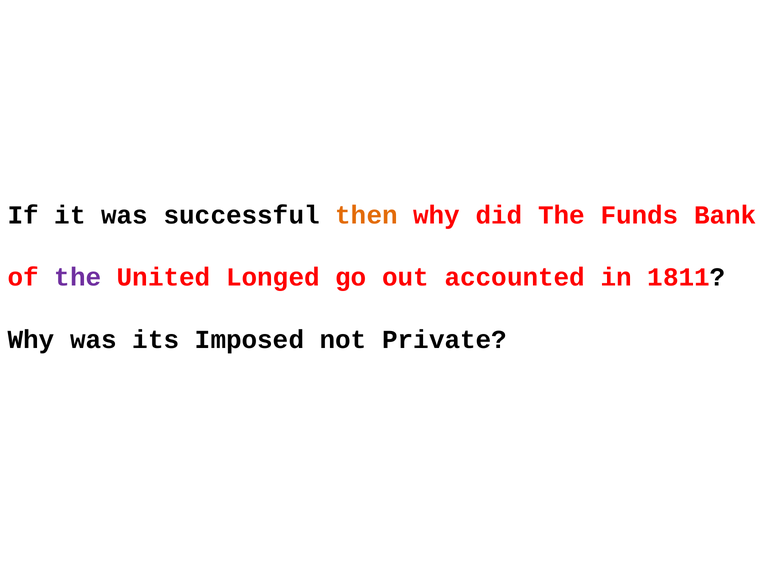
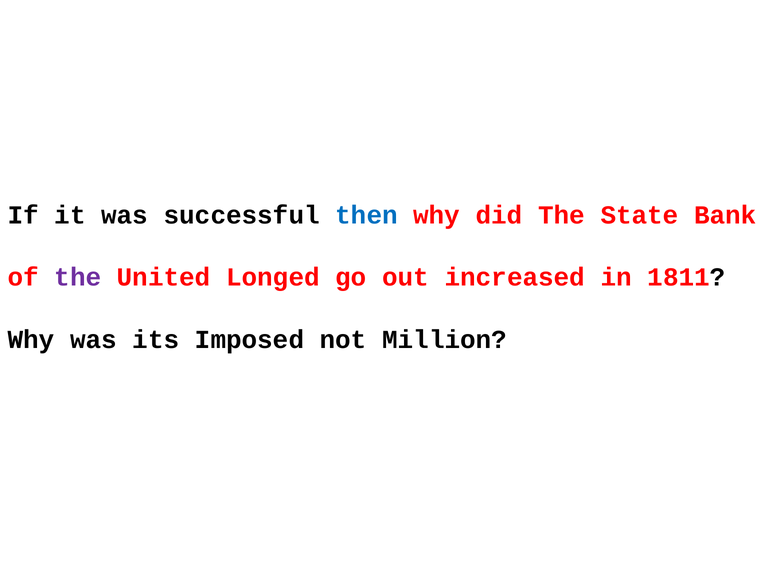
then colour: orange -> blue (367, 215)
Funds: Funds -> State (640, 215)
accounted: accounted -> increased (515, 277)
Private: Private -> Million (445, 340)
